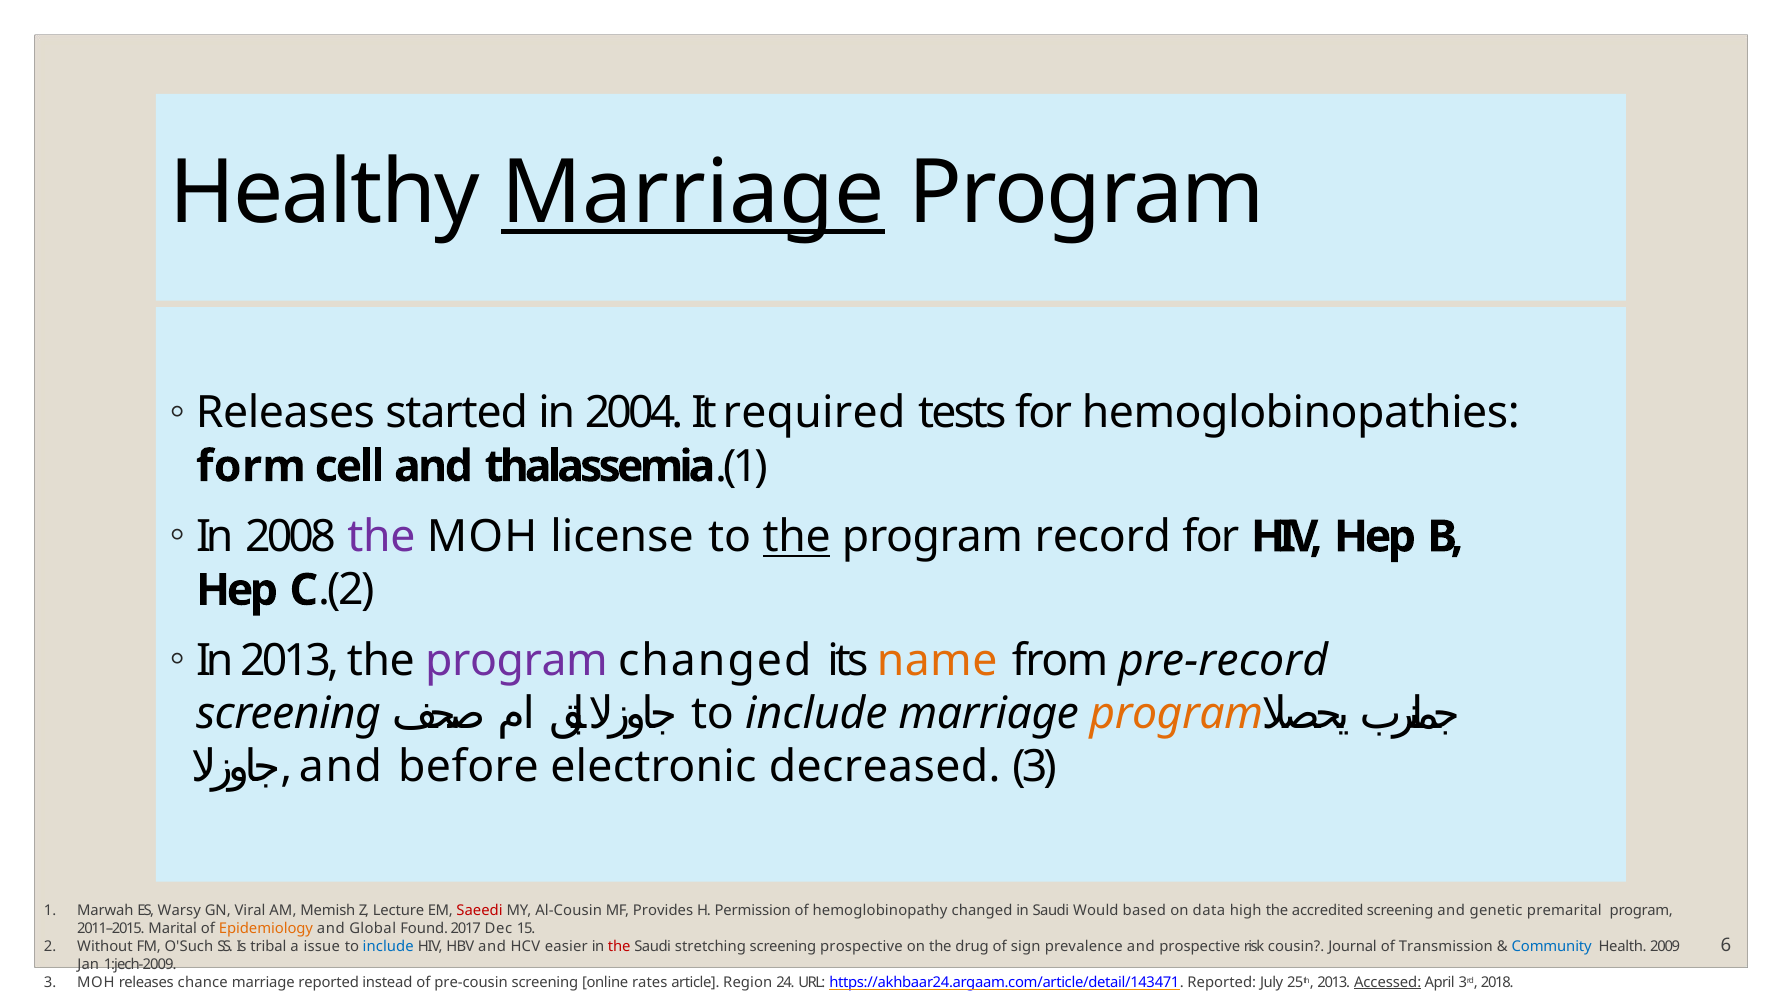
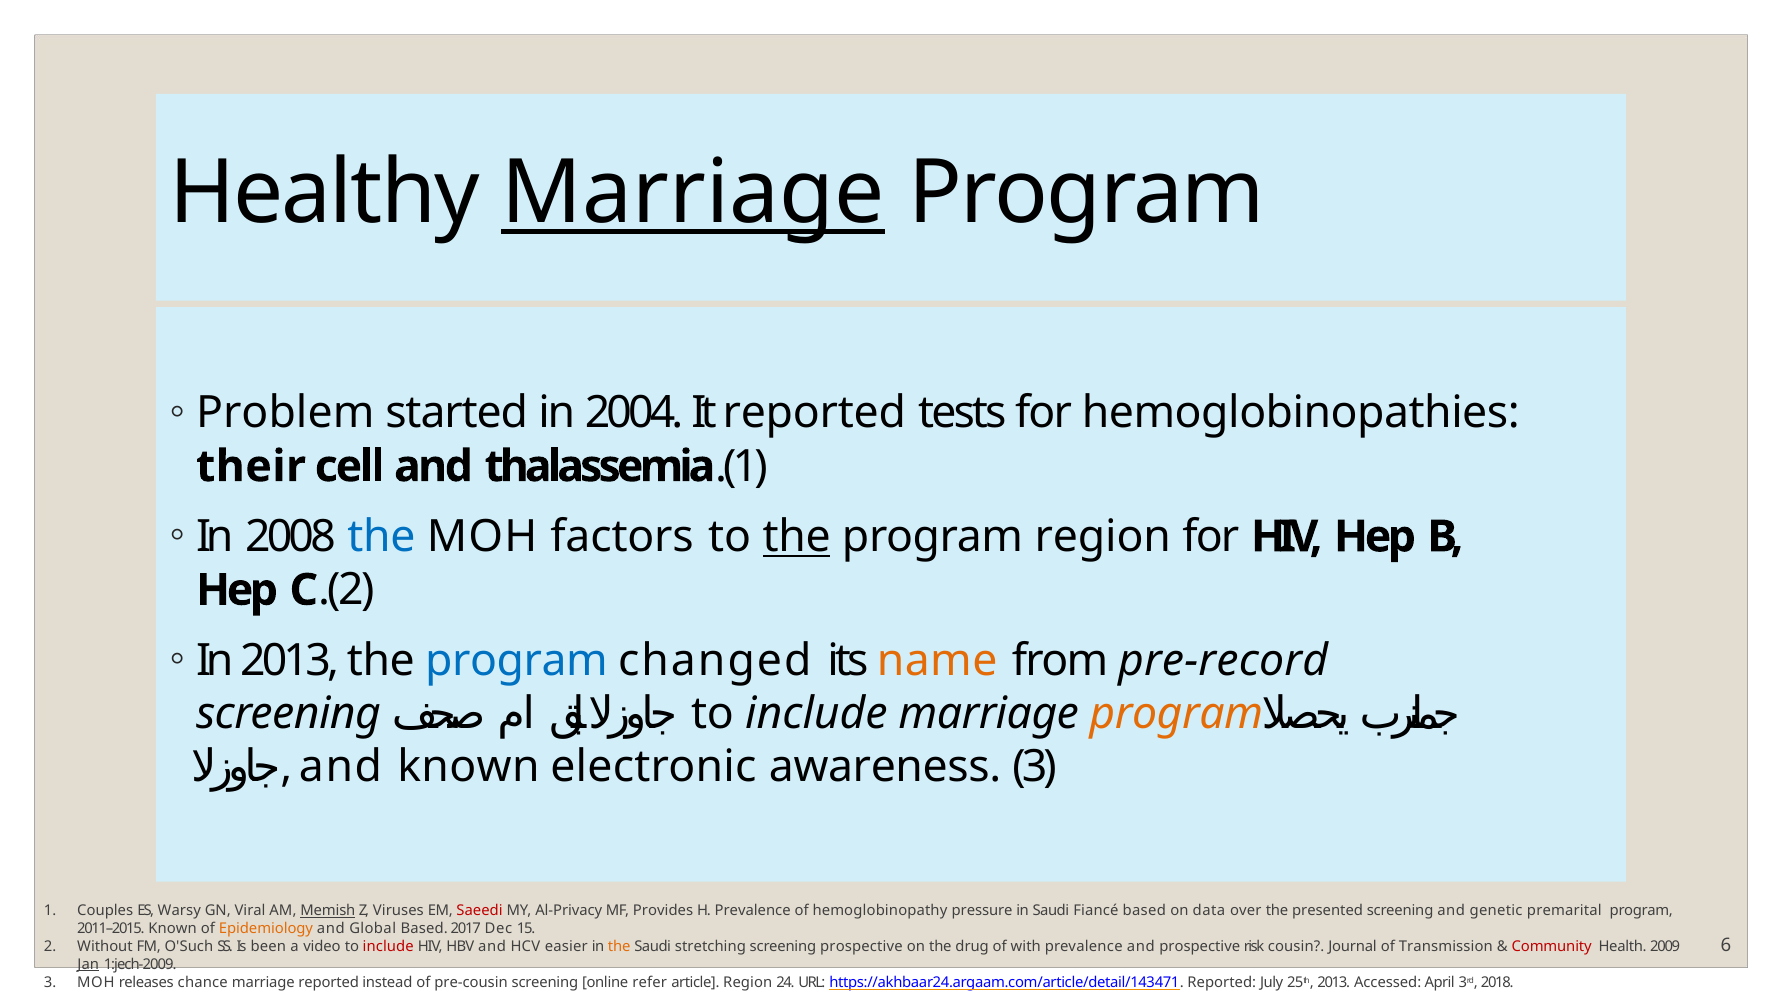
Releases: Releases -> Problem (285, 413)
It required: required -> reported (814, 413)
form: form -> their (251, 467)
the colour: purple -> blue (381, 537)
license: license -> factors (622, 537)
program record: record -> region (1103, 537)
program colour: purple -> blue (516, 661)
and before: before -> known (468, 768)
decreased: decreased -> awareness (885, 768)
Marwah: Marwah -> Couples (105, 911)
Memish underline: none -> present (328, 911)
Lecture: Lecture -> Viruses (398, 911)
Al-Cousin: Al-Cousin -> Al-Privacy (569, 911)
H Permission: Permission -> Prevalence (753, 911)
hemoglobinopathy changed: changed -> pressure (982, 911)
Would: Would -> Fiancé (1096, 911)
high: high -> over (1246, 911)
accredited: accredited -> presented (1328, 911)
2011–2015 Marital: Marital -> Known (173, 929)
Global Found: Found -> Based (424, 929)
tribal: tribal -> been (268, 947)
issue: issue -> video (322, 947)
include colour: blue -> red (388, 947)
the colour: red -> orange (619, 947)
sign: sign -> with (1026, 947)
Community colour: blue -> red (1552, 947)
Jan underline: none -> present (88, 965)
rates: rates -> refer (650, 983)
Accessed underline: present -> none (1388, 983)
